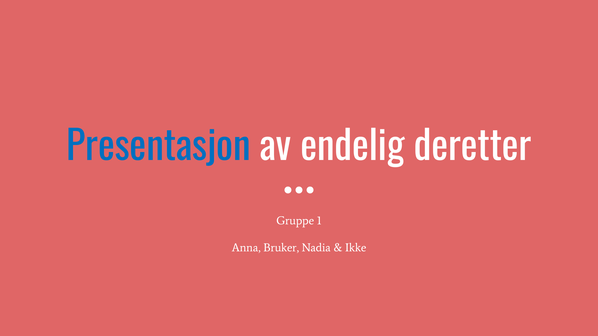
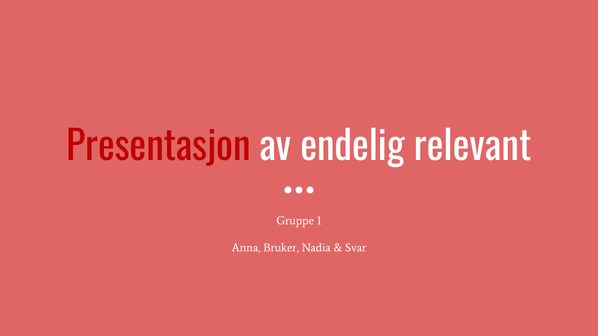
Presentasjon colour: blue -> red (158, 147)
deretter: deretter -> relevant (473, 147)
Ikke: Ikke -> Svar (356, 248)
